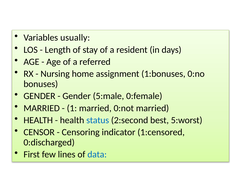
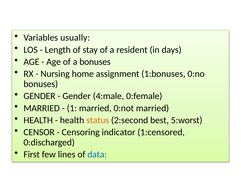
a referred: referred -> bonuses (95, 62)
5:male: 5:male -> 4:male (108, 96)
status colour: blue -> orange (98, 120)
